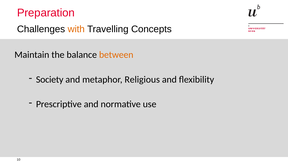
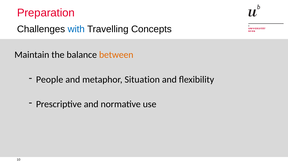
with colour: orange -> blue (76, 29)
Society: Society -> People (50, 79)
Religious: Religious -> Situation (142, 79)
